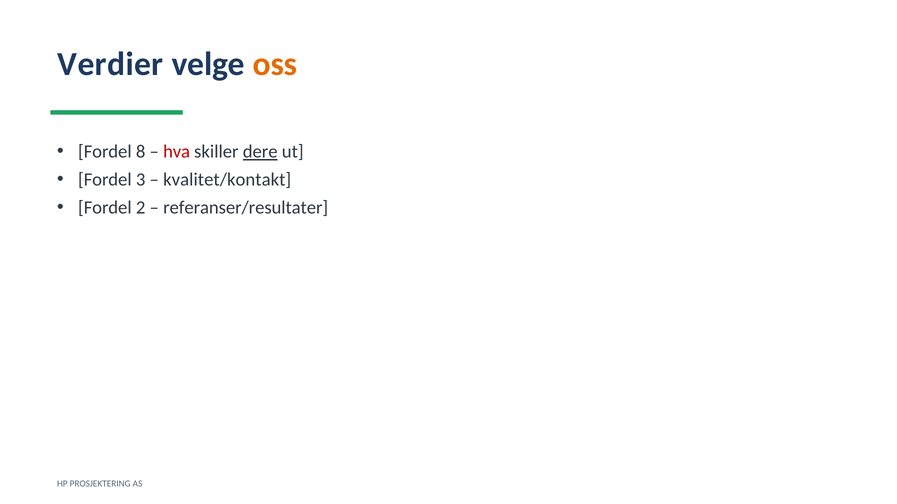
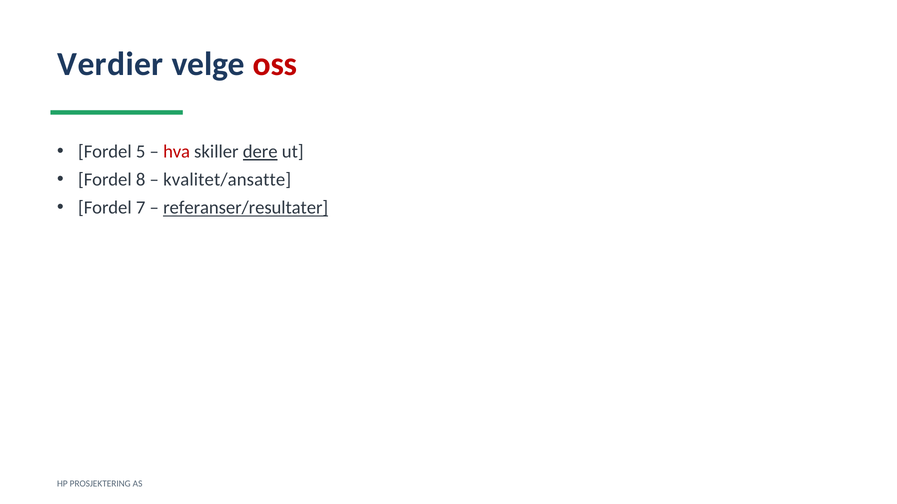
oss colour: orange -> red (275, 64)
8: 8 -> 5 (141, 152)
3: 3 -> 8 (141, 180)
kvalitet/kontakt: kvalitet/kontakt -> kvalitet/ansatte (227, 180)
2: 2 -> 7 (141, 208)
referanser/resultater underline: none -> present (246, 208)
